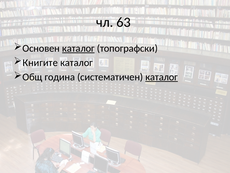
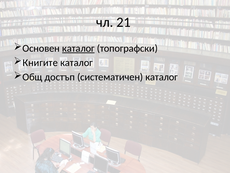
63: 63 -> 21 (124, 22)
година: година -> достъп (60, 77)
каталог underline: present -> none (162, 77)
